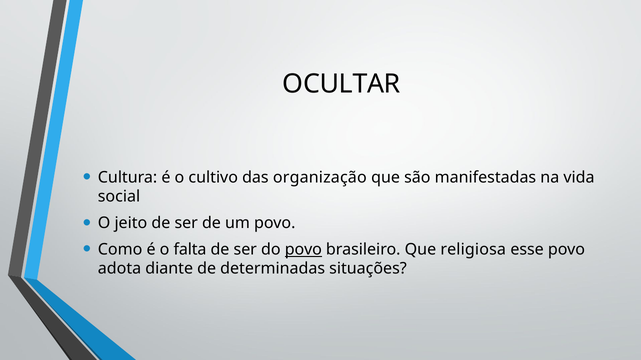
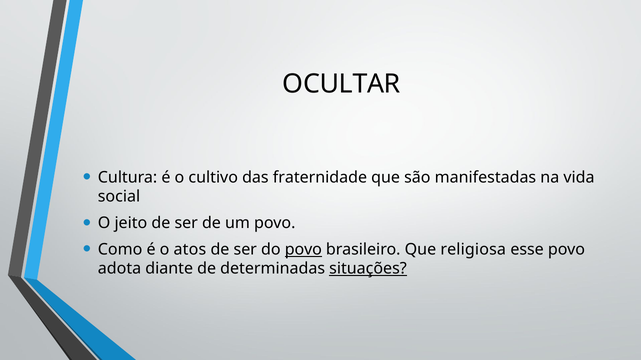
organização: organização -> fraternidade (320, 178)
falta: falta -> atos (190, 250)
situações underline: none -> present (368, 269)
